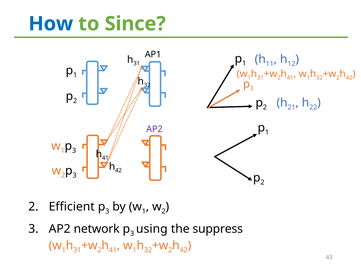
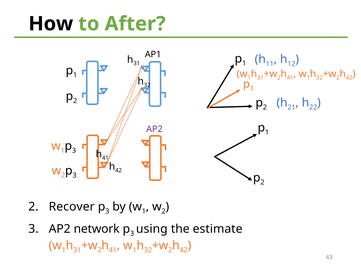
How colour: blue -> black (51, 24)
Since: Since -> After (135, 24)
Efficient: Efficient -> Recover (72, 207)
suppress: suppress -> estimate (218, 230)
